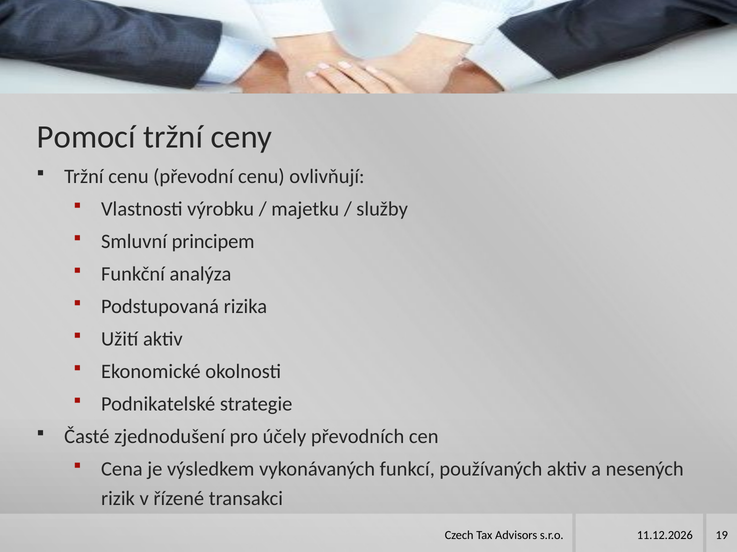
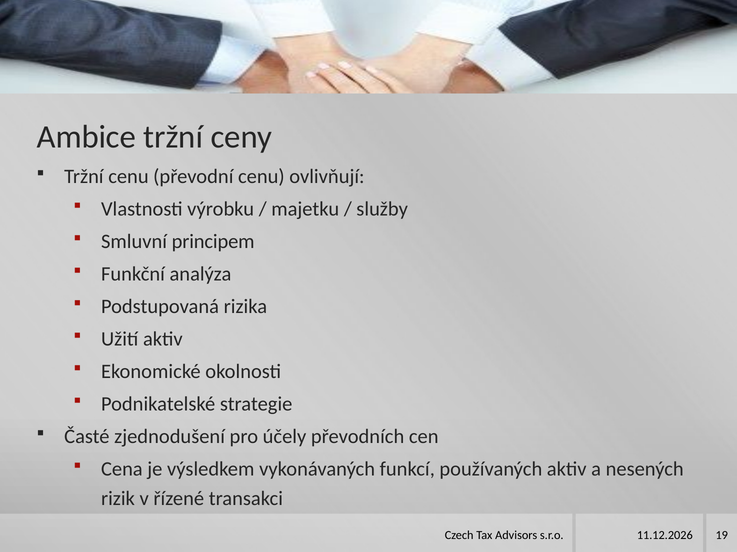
Pomocí: Pomocí -> Ambice (86, 137)
